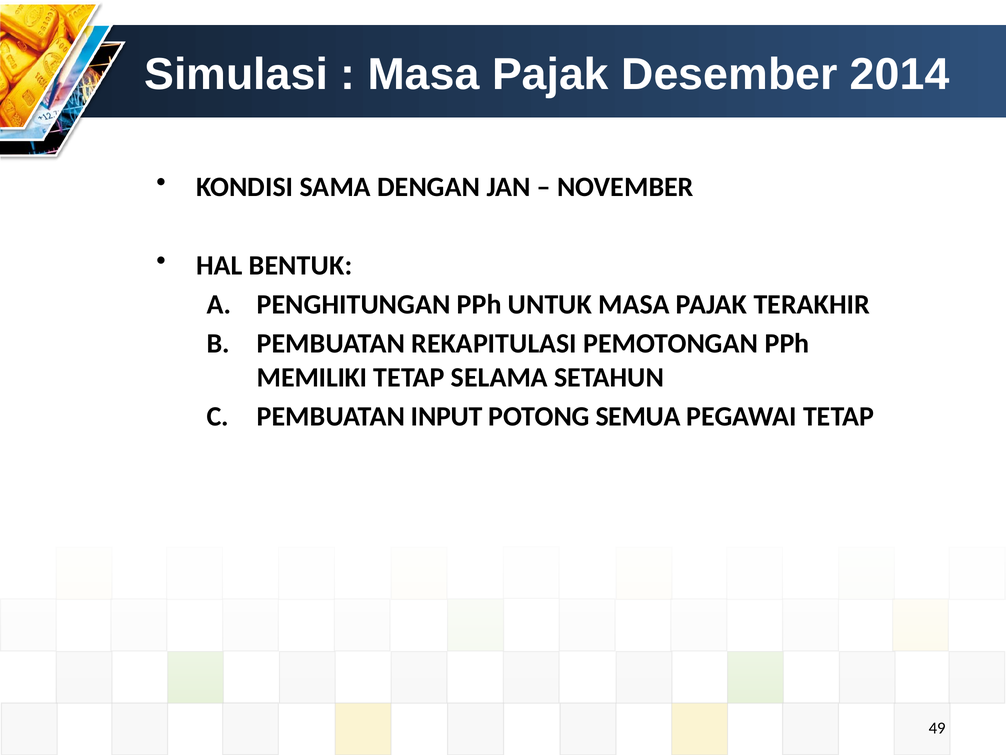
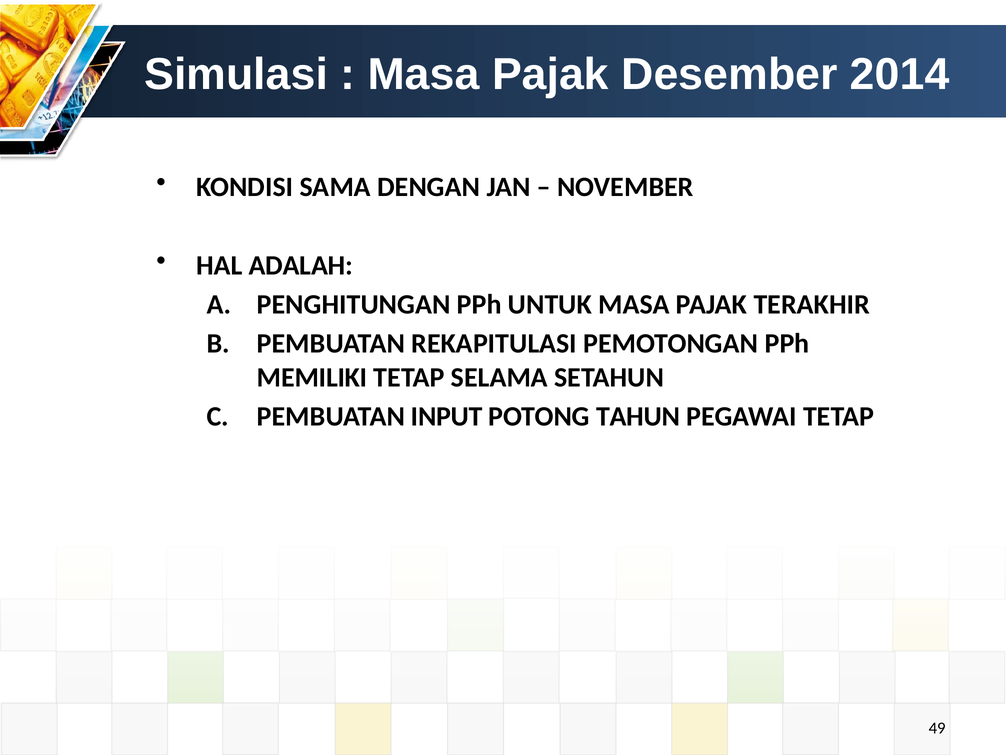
BENTUK: BENTUK -> ADALAH (301, 265)
SEMUA: SEMUA -> TAHUN (638, 416)
